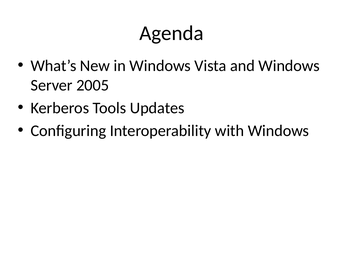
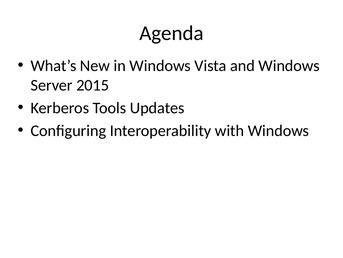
2005: 2005 -> 2015 (93, 85)
